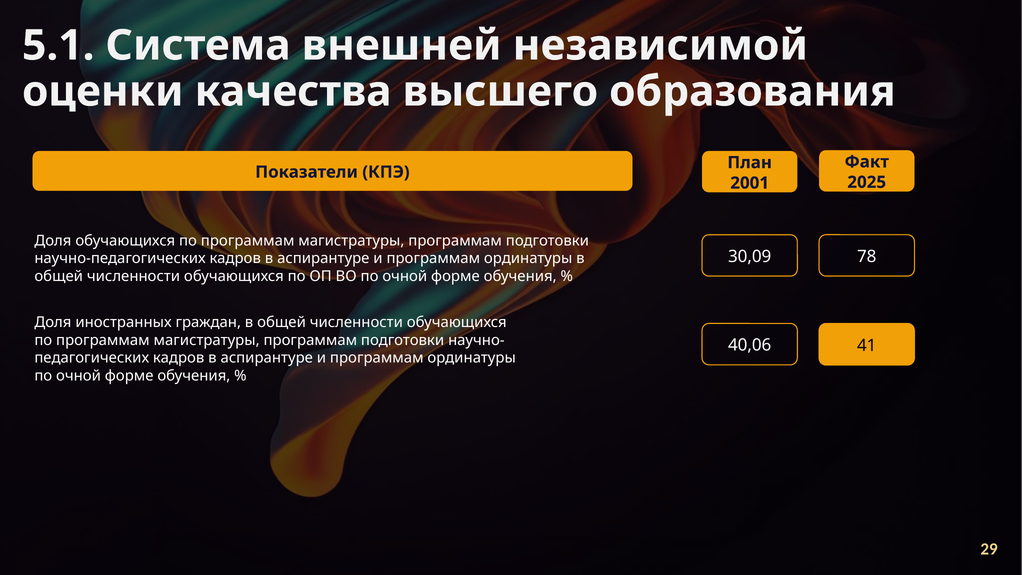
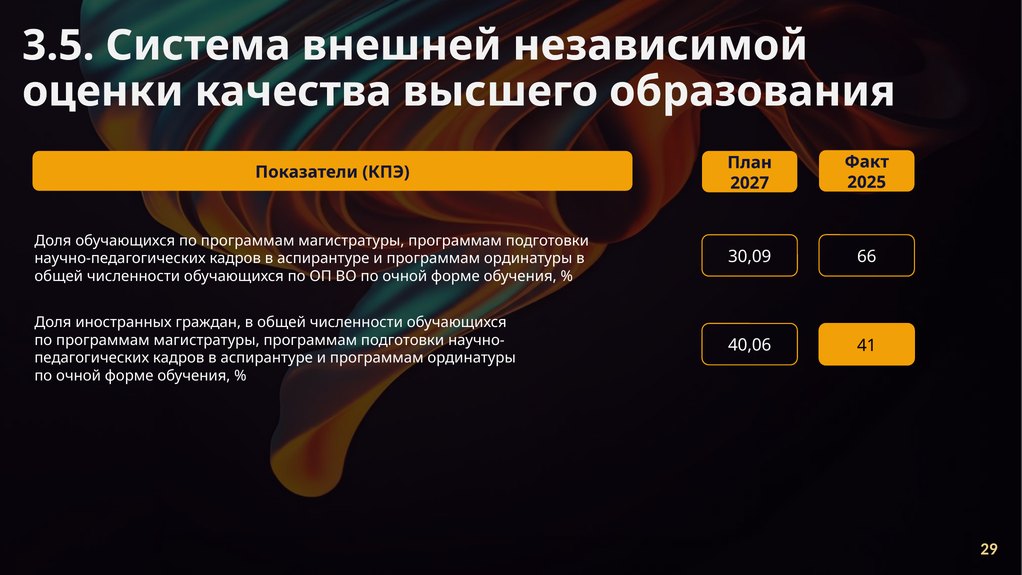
5.1: 5.1 -> 3.5 (58, 46)
2001: 2001 -> 2027 (750, 183)
78: 78 -> 66 (867, 256)
